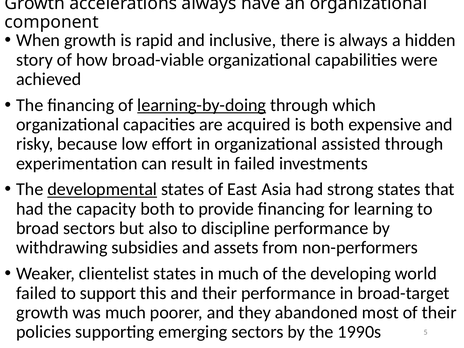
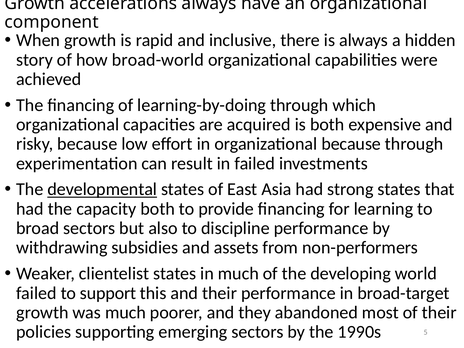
broad-viable: broad-viable -> broad-world (158, 60)
learning-by-doing underline: present -> none (202, 105)
organizational assisted: assisted -> because (351, 144)
